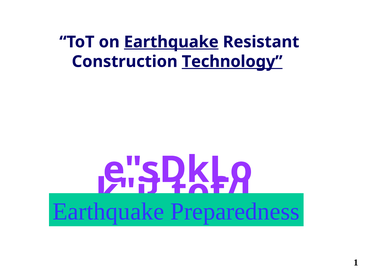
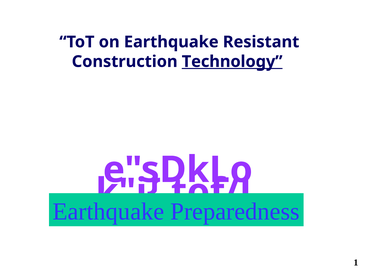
Earthquake underline: present -> none (171, 42)
